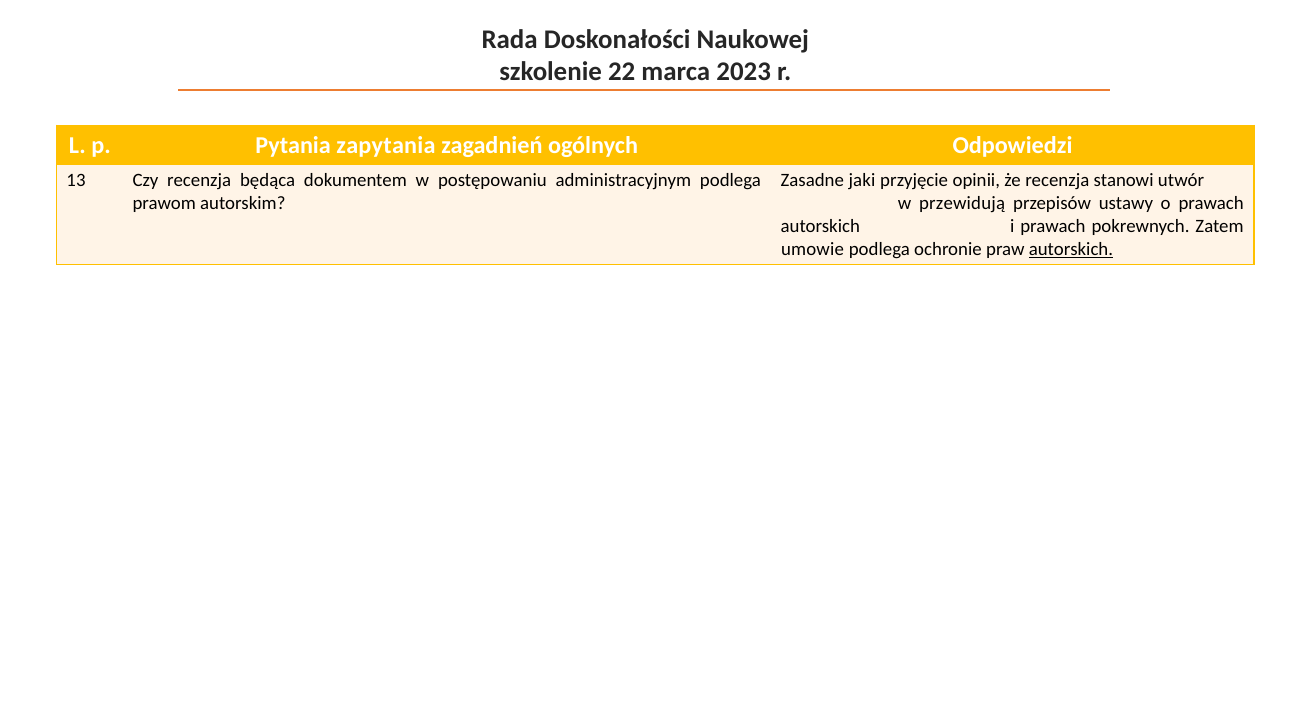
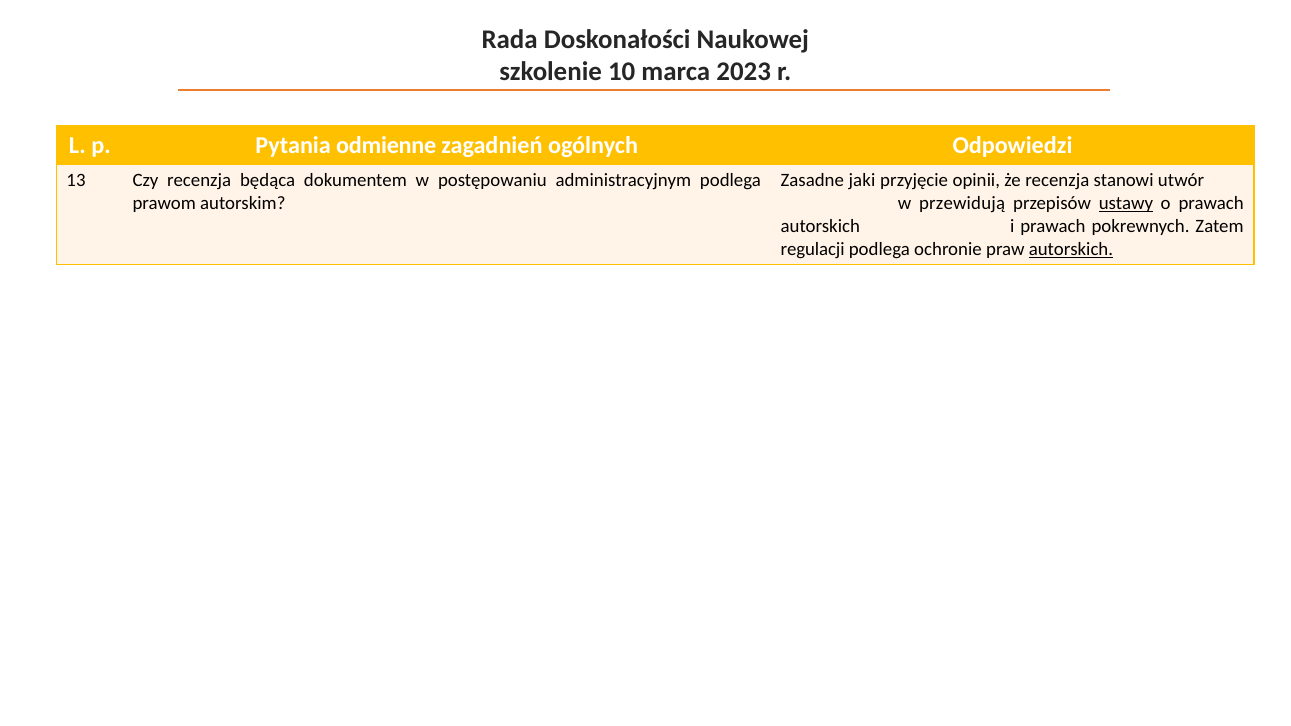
22: 22 -> 10 (622, 72)
zapytania: zapytania -> odmienne (386, 145)
ustawy underline: none -> present (1126, 203)
umowie: umowie -> regulacji (813, 249)
